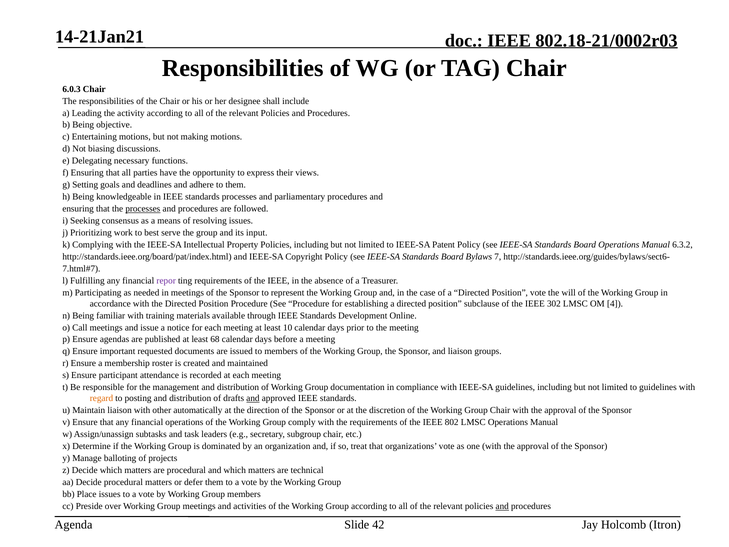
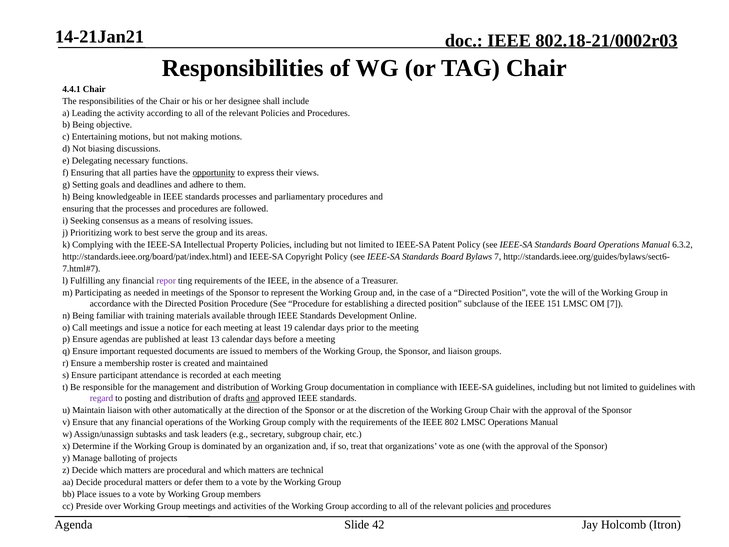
6.0.3: 6.0.3 -> 4.4.1 (72, 89)
opportunity underline: none -> present (214, 173)
processes underline: present -> none (143, 209)
input: input -> areas (257, 233)
302: 302 -> 151 (554, 303)
OM 4: 4 -> 7 (615, 303)
10: 10 -> 19 (288, 327)
68: 68 -> 13 (215, 339)
regard colour: orange -> purple (101, 398)
